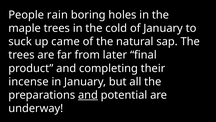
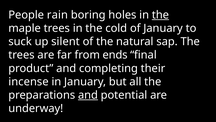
the underline: none -> present (160, 15)
came: came -> silent (66, 41)
later: later -> ends (115, 55)
